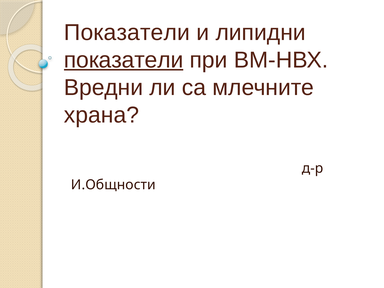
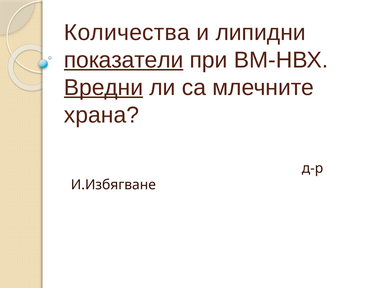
Показатели: Показатели -> Количества (127, 32)
Вредни underline: none -> present (103, 87)
И.Общности: И.Общности -> И.Избягване (113, 185)
